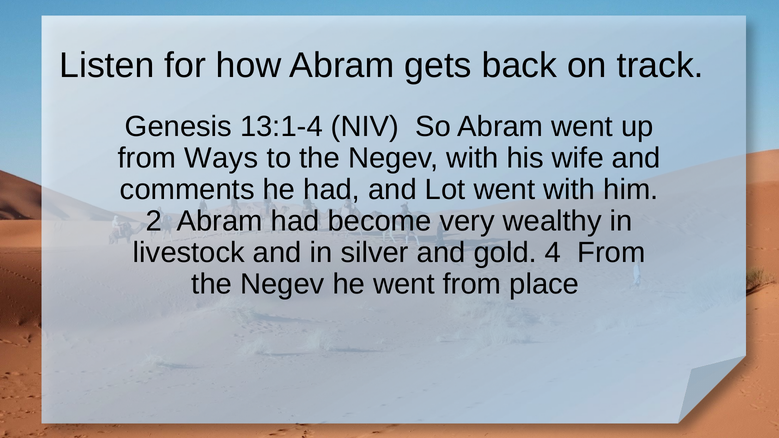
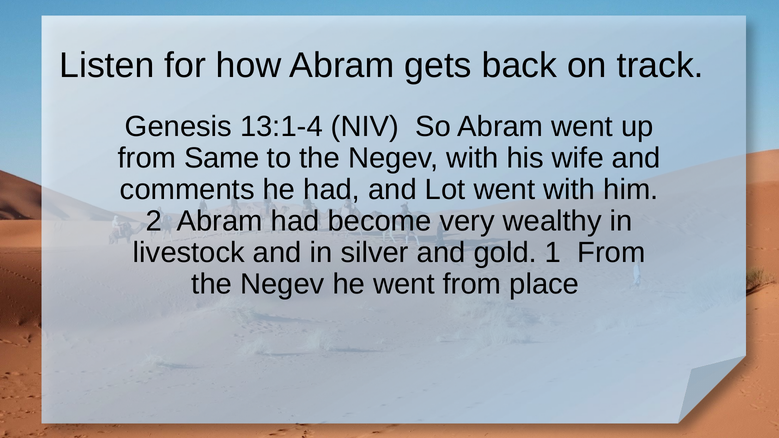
Ways: Ways -> Same (222, 158)
4: 4 -> 1 (553, 253)
